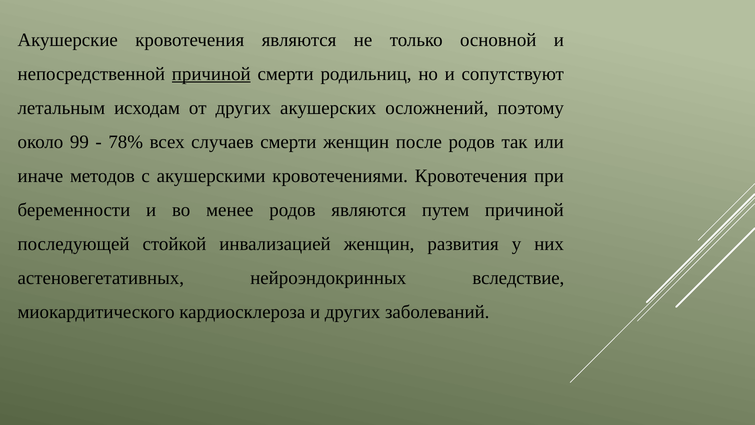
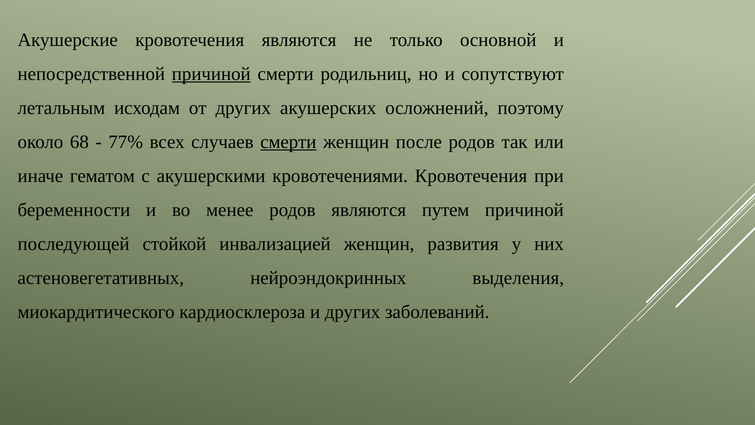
99: 99 -> 68 (79, 142)
78%: 78% -> 77% (126, 142)
смерти underline: none -> present (288, 142)
методов: методов -> гематом (102, 176)
вследствие: вследствие -> выделения (518, 278)
